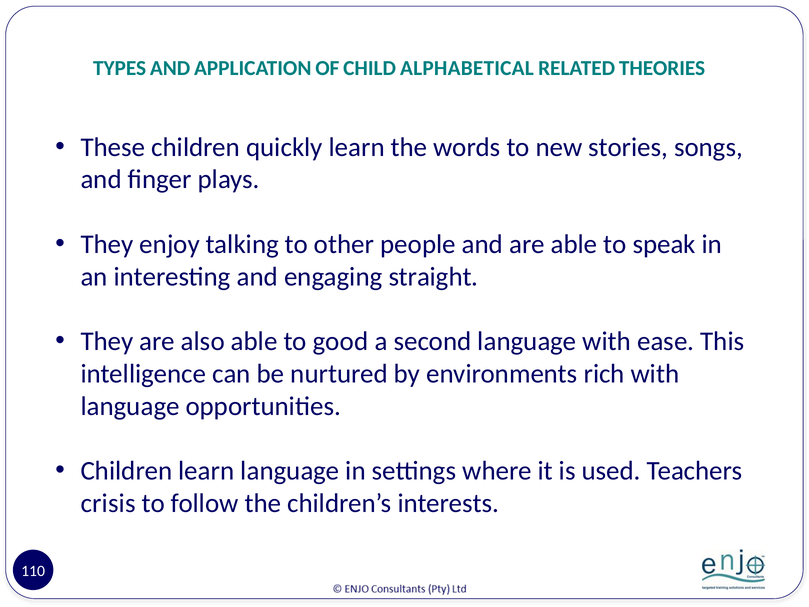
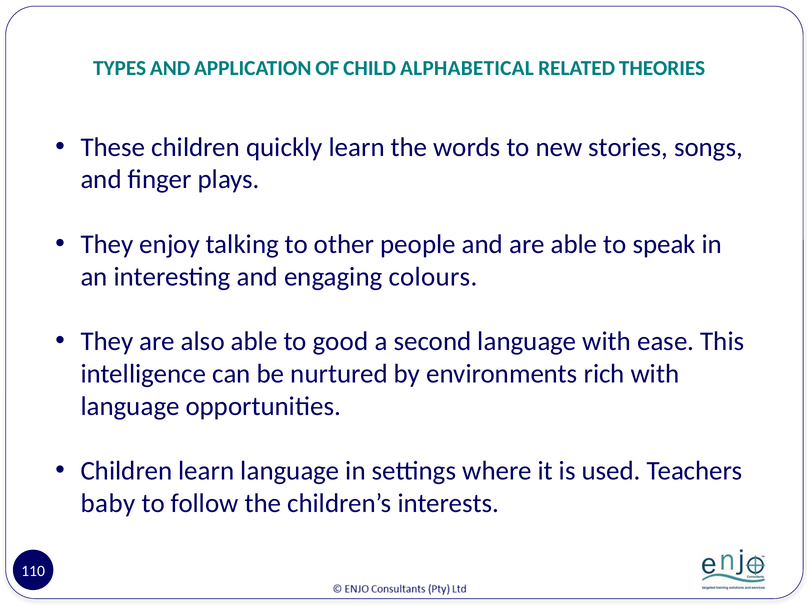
straight: straight -> colours (433, 277)
crisis: crisis -> baby (108, 503)
